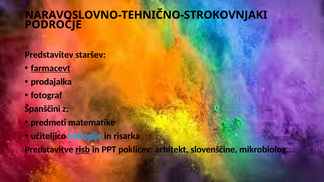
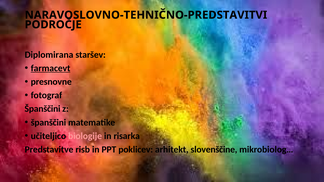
NARAVOSLOVNO-TEHNIČNO-STROKOVNJAKI: NARAVOSLOVNO-TEHNIČNO-STROKOVNJAKI -> NARAVOSLOVNO-TEHNIČNO-PREDSTAVITVI (146, 15)
Predstavitev: Predstavitev -> Diplomirana (49, 55)
prodajalka: prodajalka -> presnovne (51, 82)
predmeti: predmeti -> španščini (48, 123)
biologije colour: light blue -> pink (85, 136)
risb underline: present -> none (83, 150)
